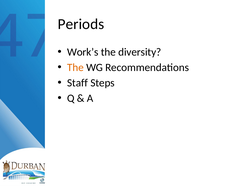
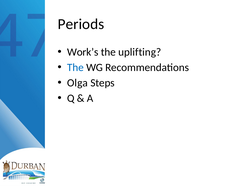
diversity: diversity -> uplifting (140, 52)
The colour: orange -> blue (75, 67)
Staff: Staff -> Olga (77, 83)
